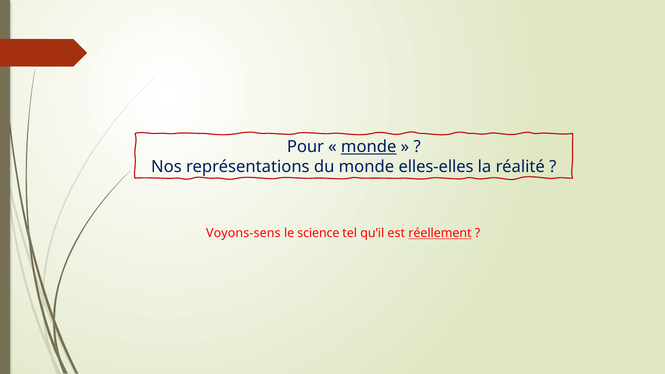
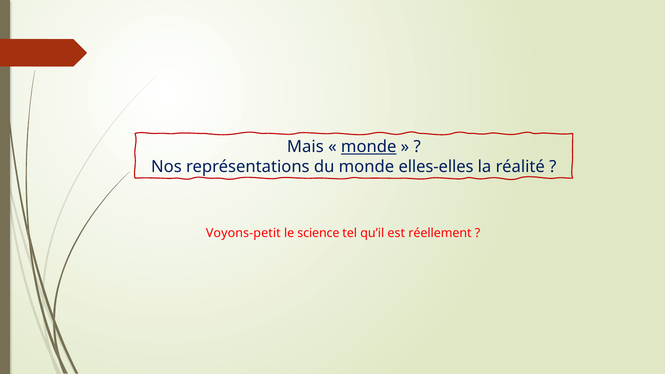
Pour: Pour -> Mais (305, 147)
Voyons-sens: Voyons-sens -> Voyons-petit (243, 233)
réellement underline: present -> none (440, 233)
